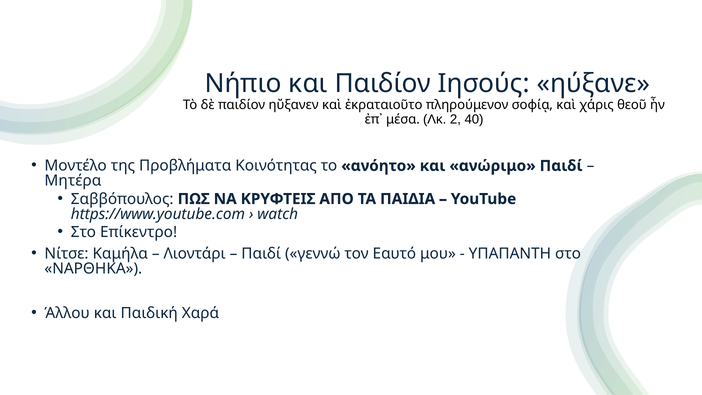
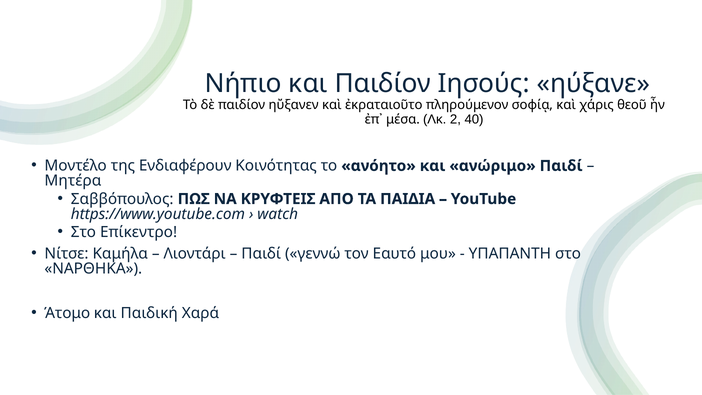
Προβλήματα: Προβλήματα -> Ενδιαφέρουν (185, 166)
Άλλου: Άλλου -> Άτομο (67, 313)
